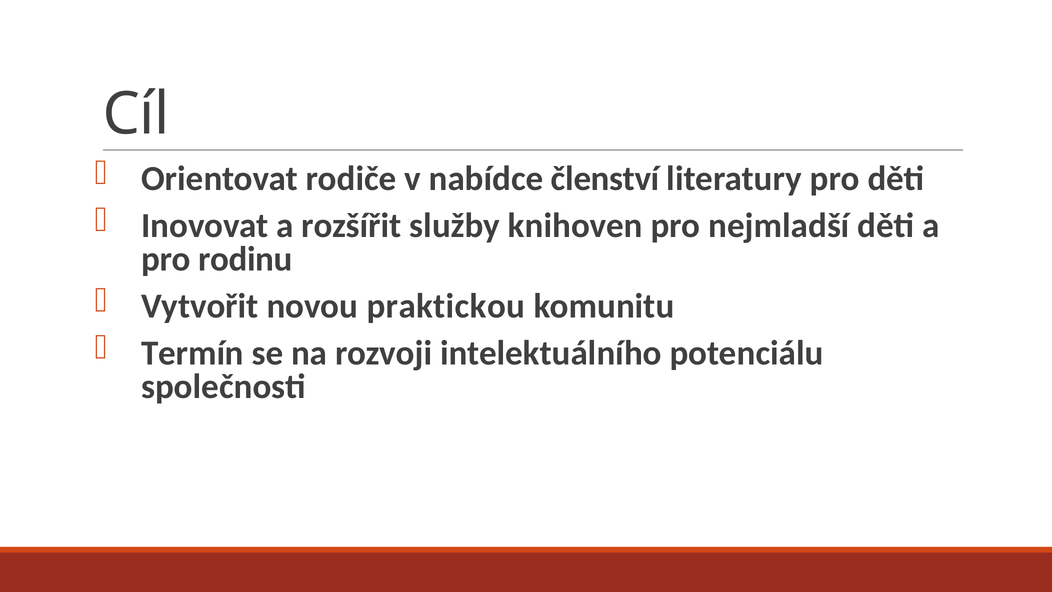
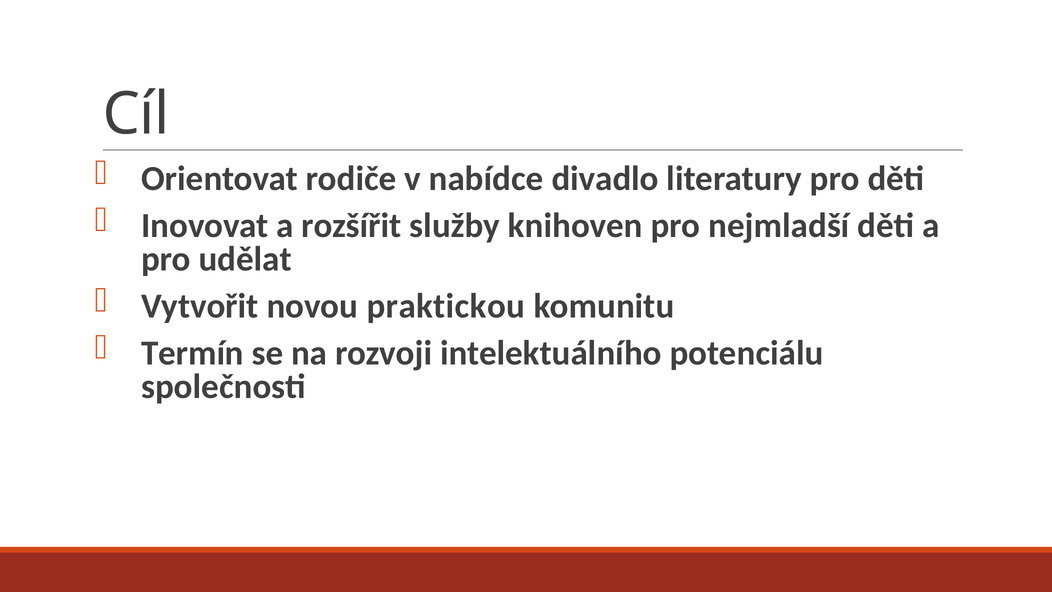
členství: členství -> divadlo (605, 179)
rodinu: rodinu -> udělat (245, 259)
